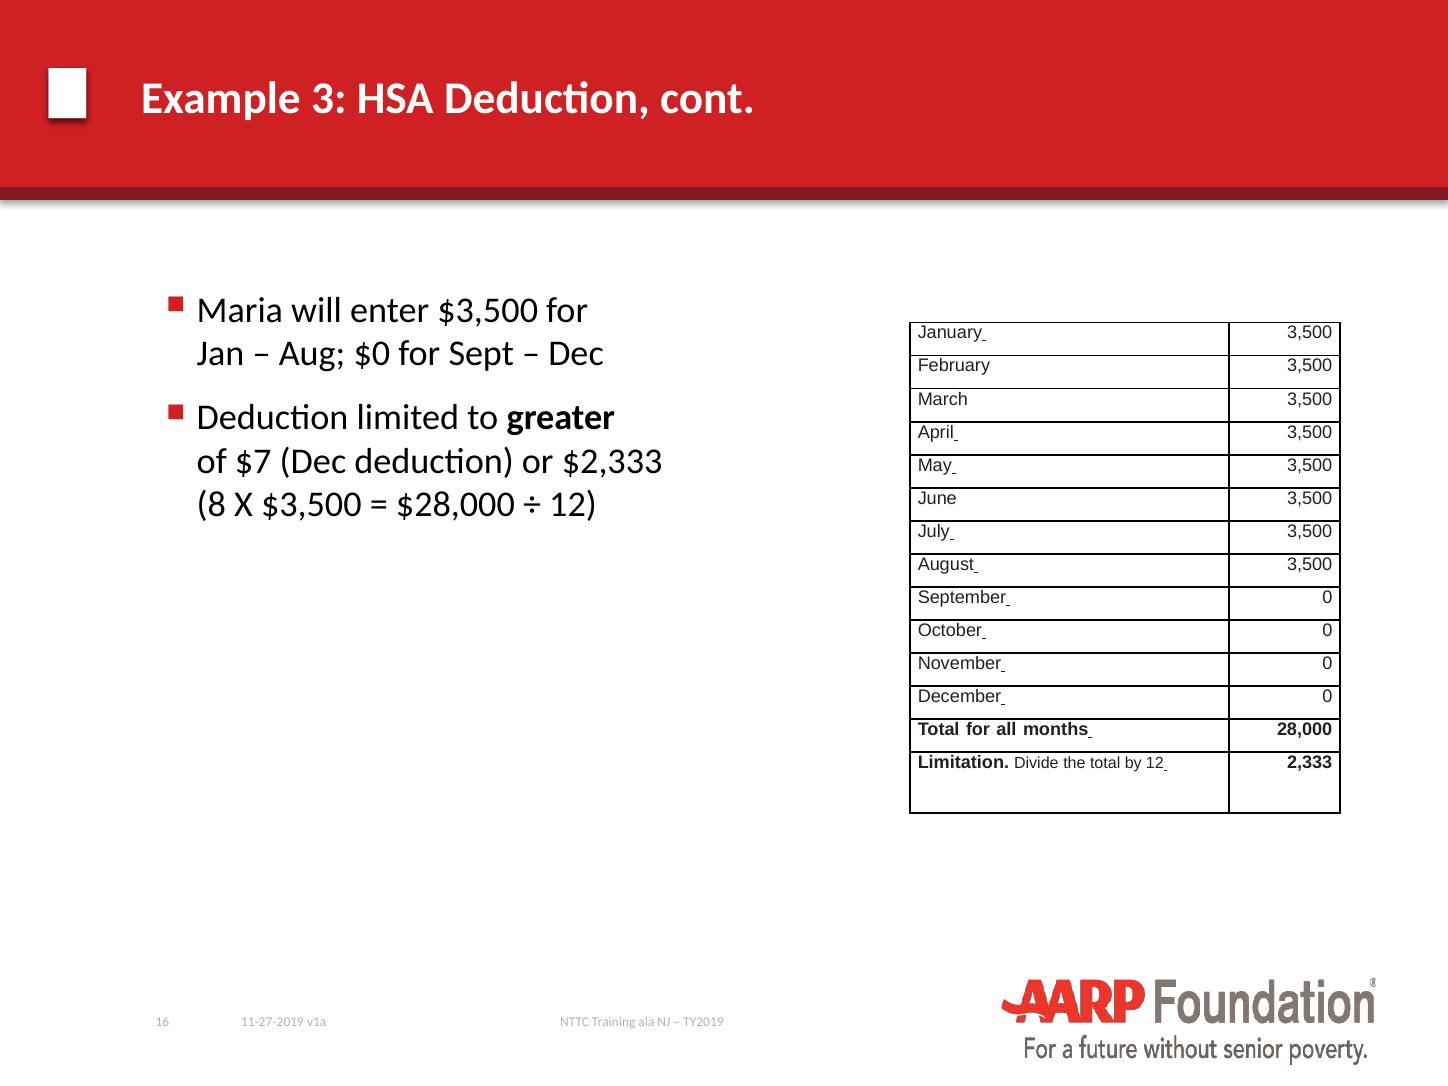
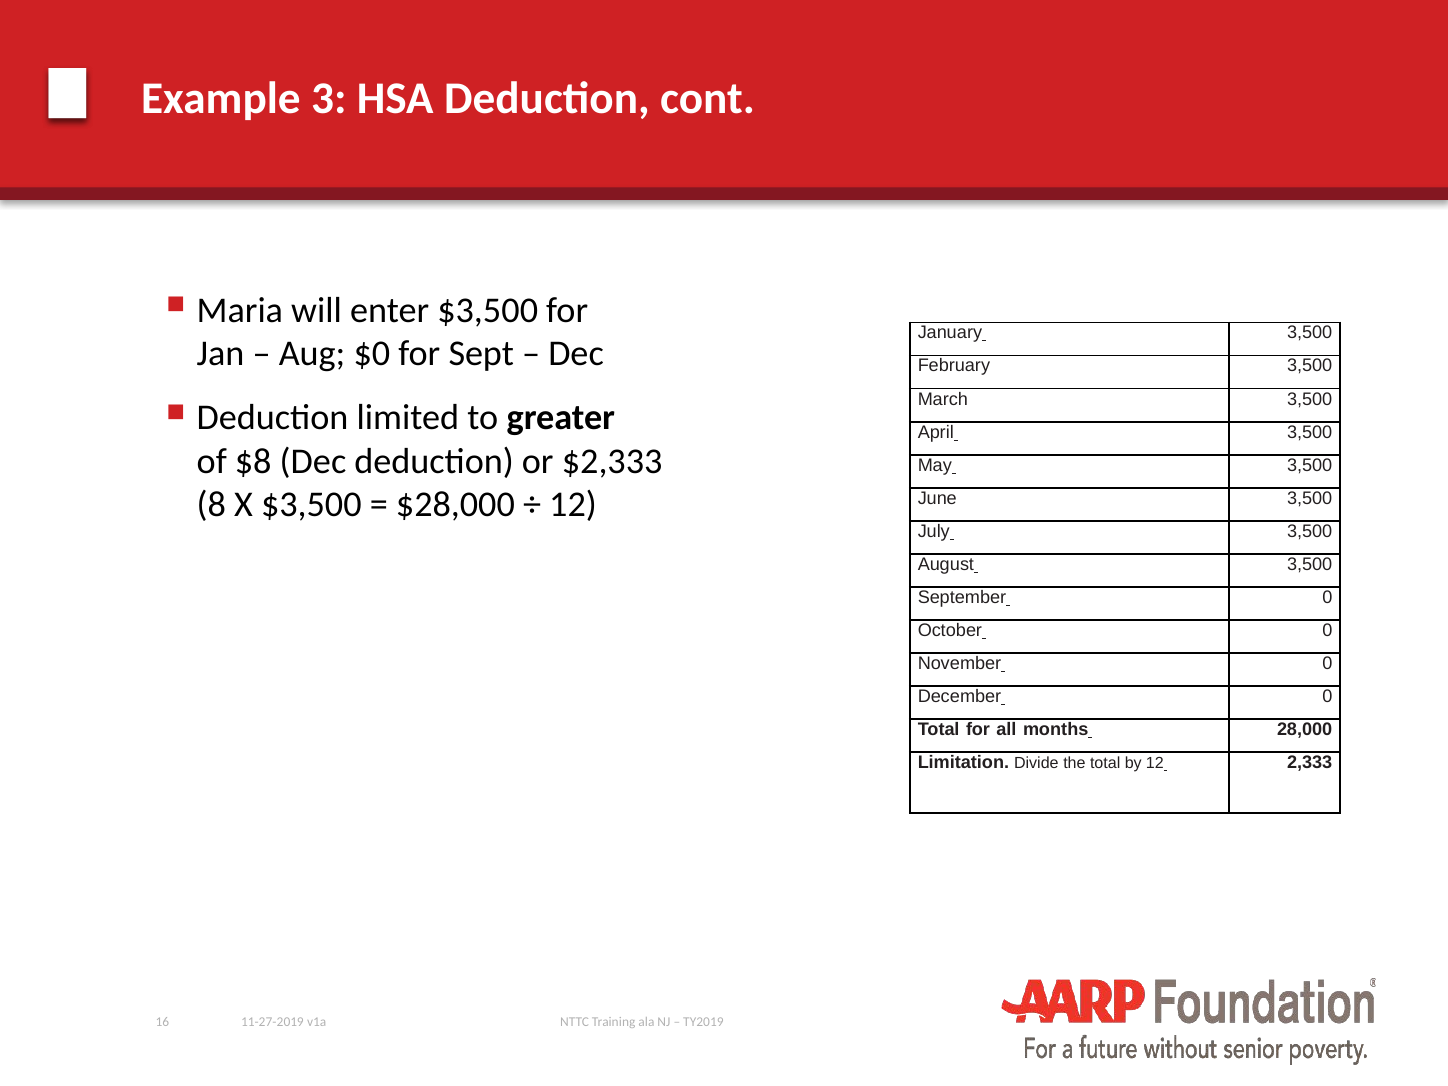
$7: $7 -> $8 (253, 461)
